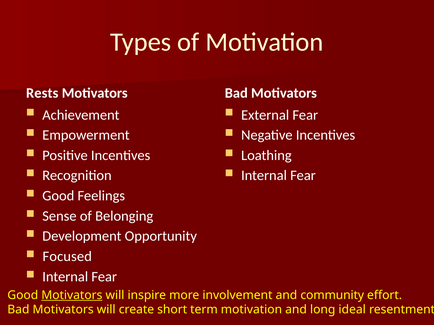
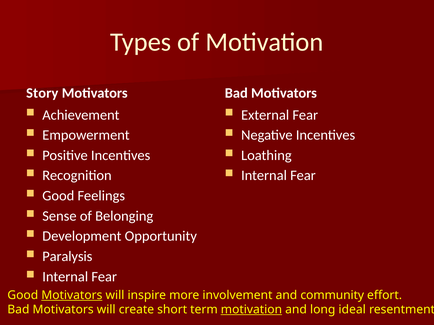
Rests: Rests -> Story (42, 93)
Focused: Focused -> Paralysis (67, 257)
motivation underline: none -> present (251, 310)
